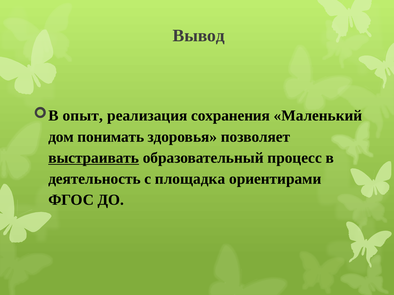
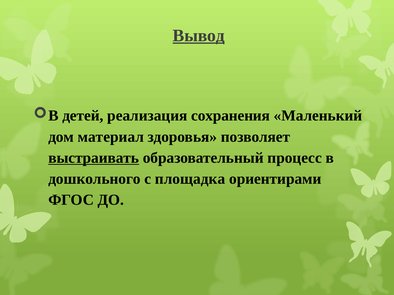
Вывод underline: none -> present (199, 36)
опыт: опыт -> детей (83, 116)
понимать: понимать -> материал (111, 137)
деятельность: деятельность -> дошкольного (94, 179)
